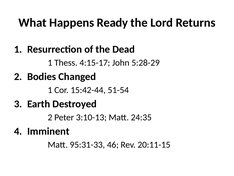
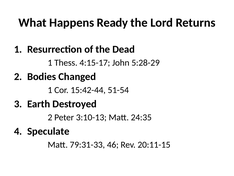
Imminent: Imminent -> Speculate (48, 131)
95:31-33: 95:31-33 -> 79:31-33 (87, 144)
